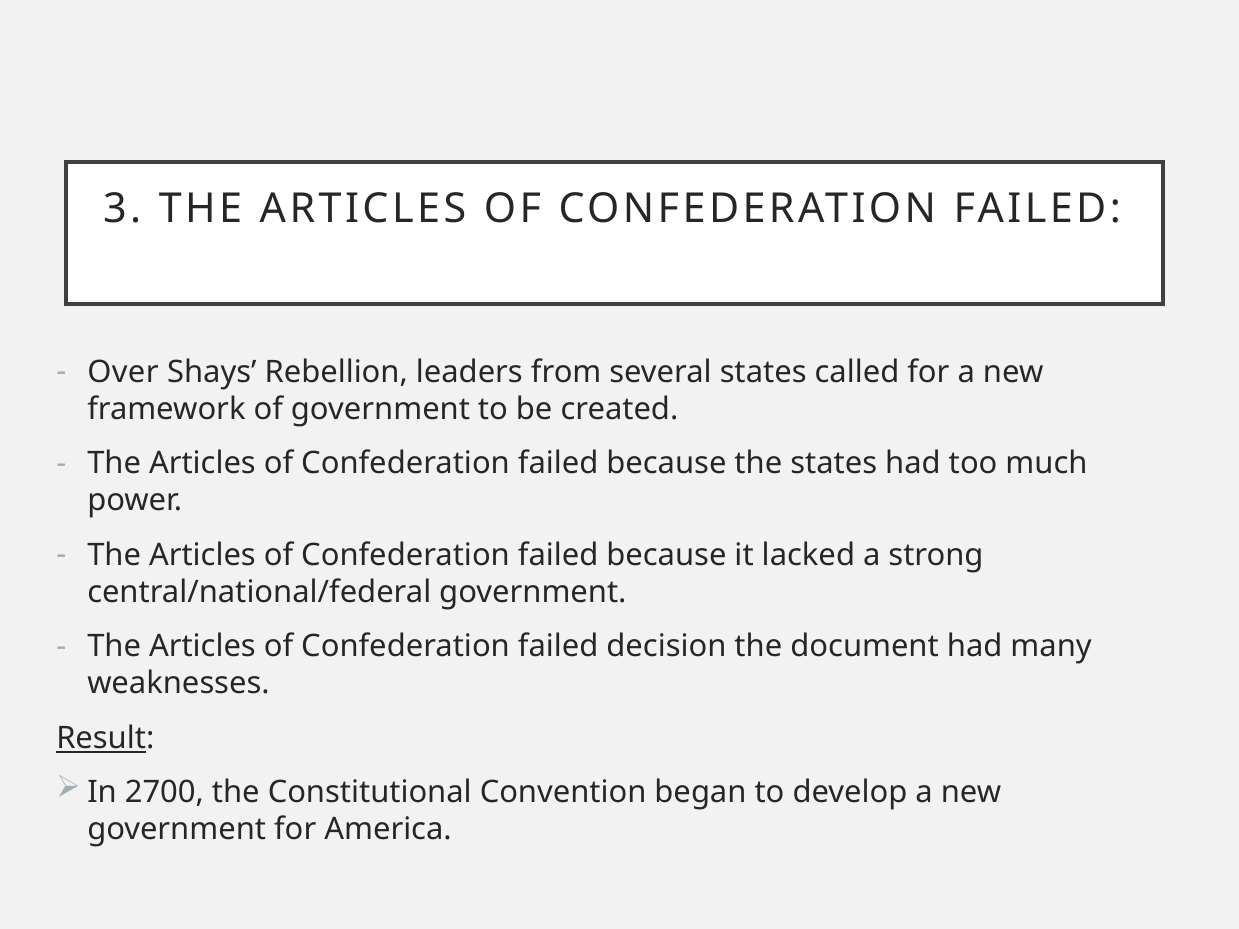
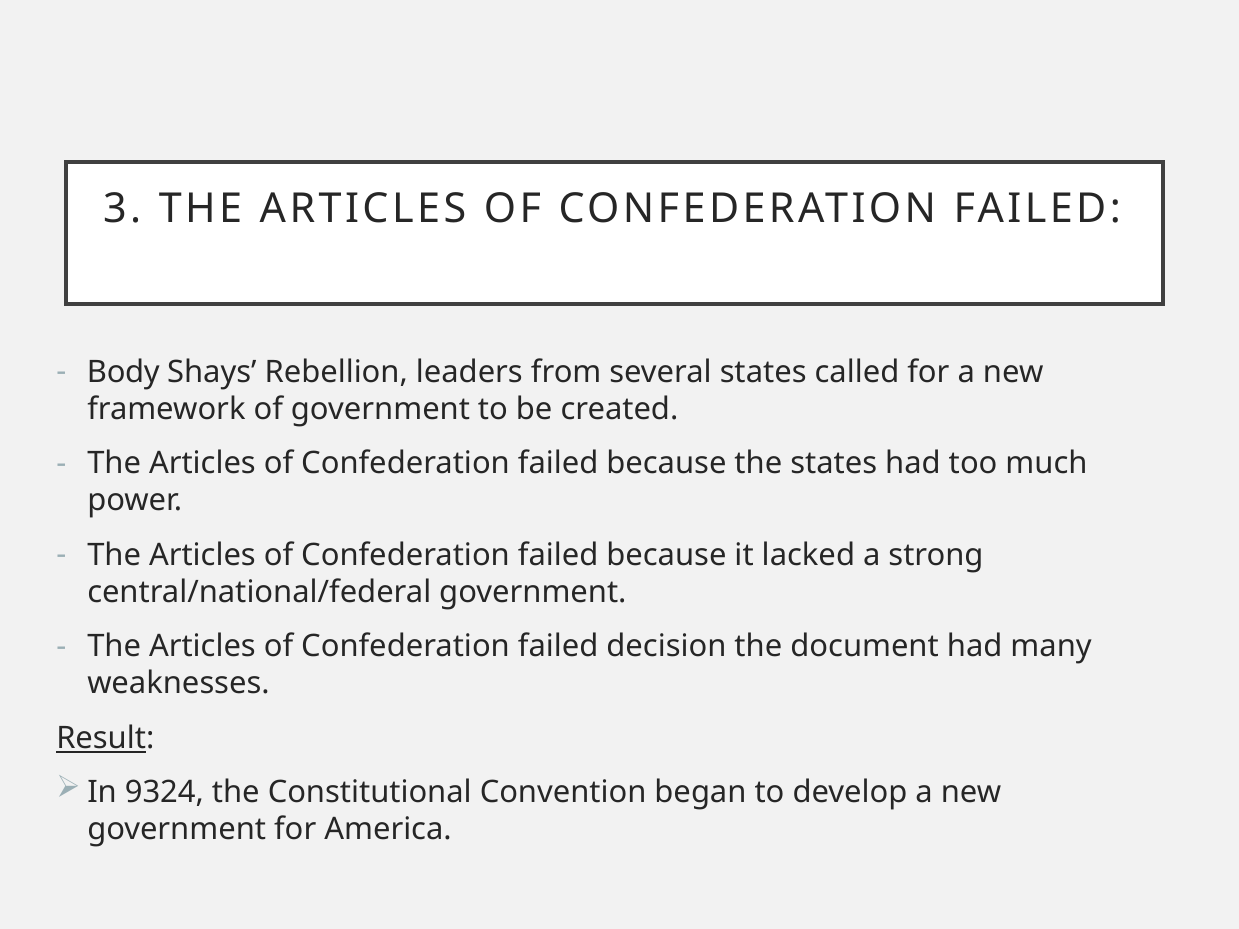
Over: Over -> Body (123, 372)
2700: 2700 -> 9324 (164, 793)
